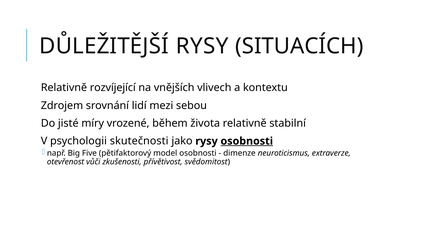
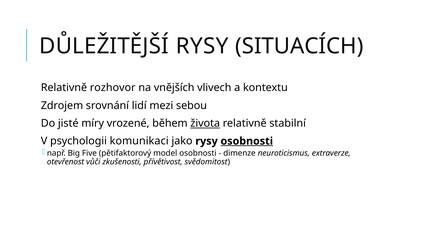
rozvíjející: rozvíjející -> rozhovor (113, 88)
života underline: none -> present (205, 123)
skutečnosti: skutečnosti -> komunikaci (139, 141)
